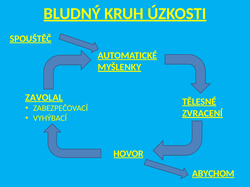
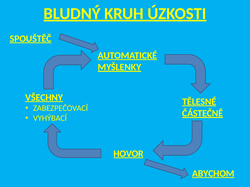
ZAVOLAL: ZAVOLAL -> VŠECHNY (44, 98)
ZVRACENÍ: ZVRACENÍ -> ČÁSTEČNĚ (203, 114)
